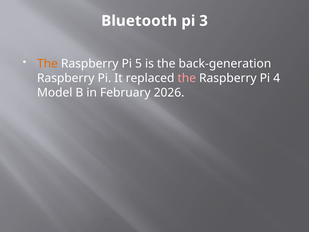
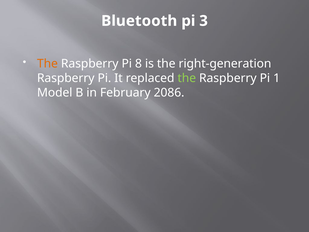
5: 5 -> 8 (138, 64)
back-generation: back-generation -> right-generation (225, 64)
the colour: pink -> light green (187, 78)
4: 4 -> 1 (277, 78)
2026: 2026 -> 2086 (169, 93)
